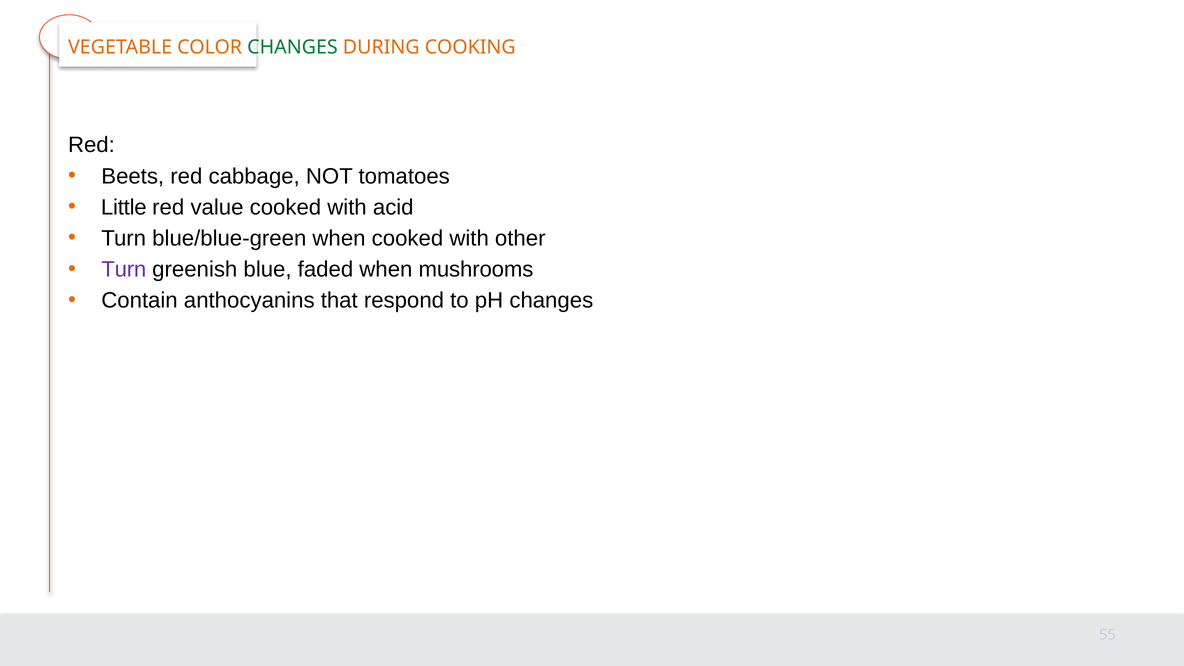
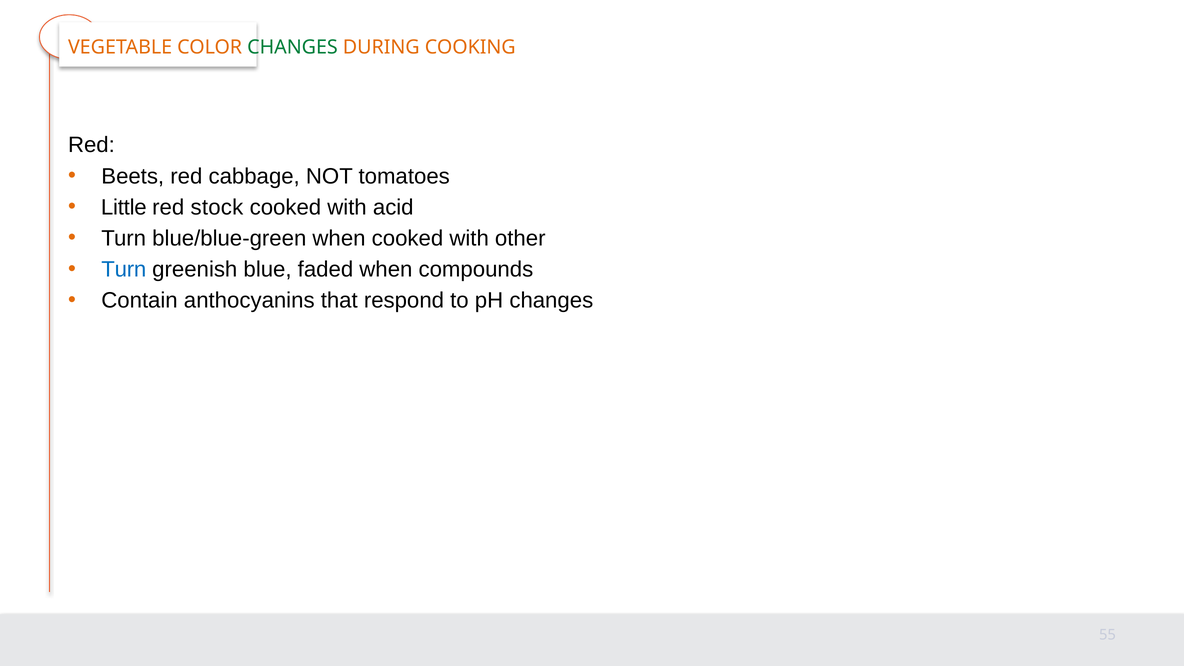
value: value -> stock (217, 207)
Turn colour: purple -> blue (124, 269)
mushrooms: mushrooms -> compounds (476, 269)
